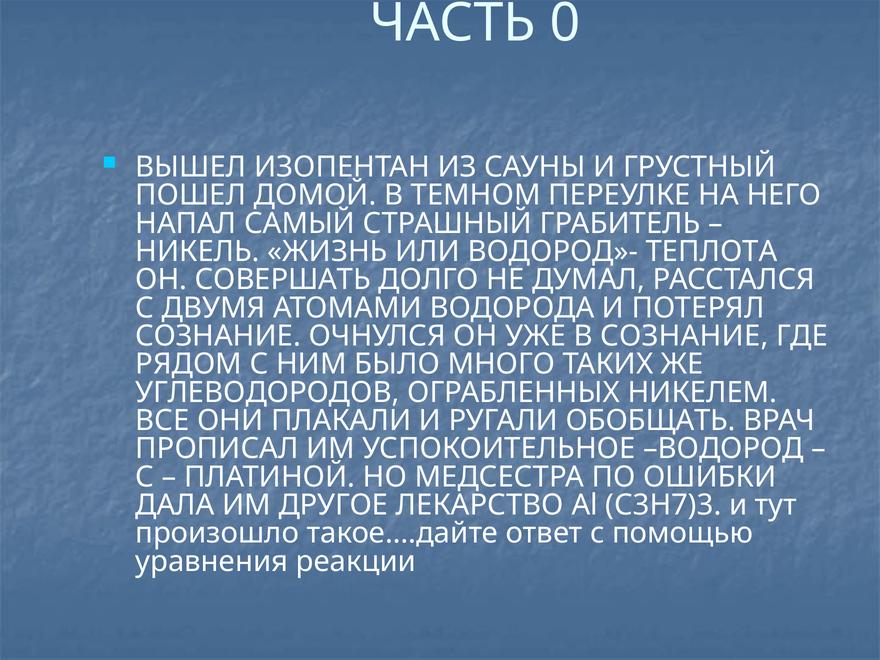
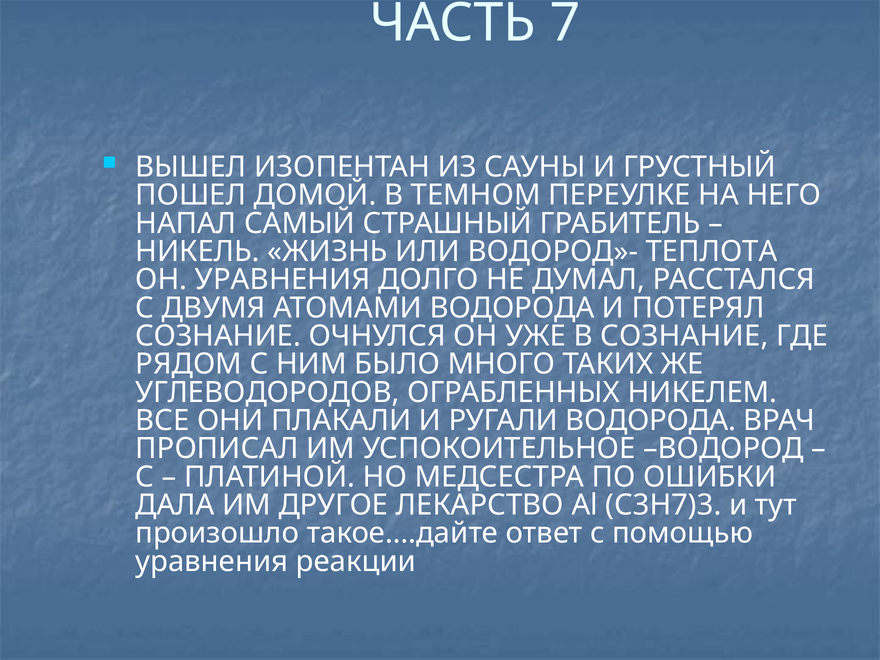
0: 0 -> 7 (565, 23)
ОН СОВЕРШАТЬ: СОВЕРШАТЬ -> УРАВНЕНИЯ (283, 280)
РУГАЛИ ОБОБЩАТЬ: ОБОБЩАТЬ -> ВОДОРОДА (651, 421)
